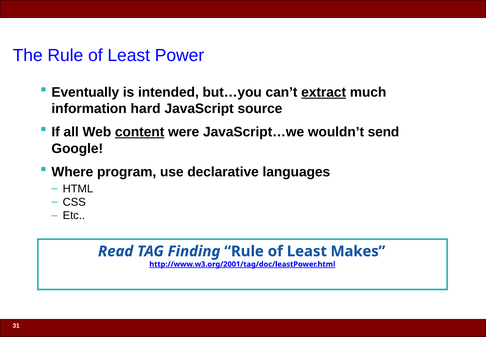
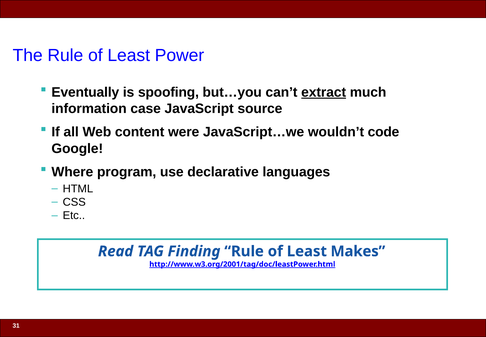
intended: intended -> spoofing (168, 92)
hard: hard -> case (146, 108)
content underline: present -> none (140, 132)
send: send -> code (383, 132)
